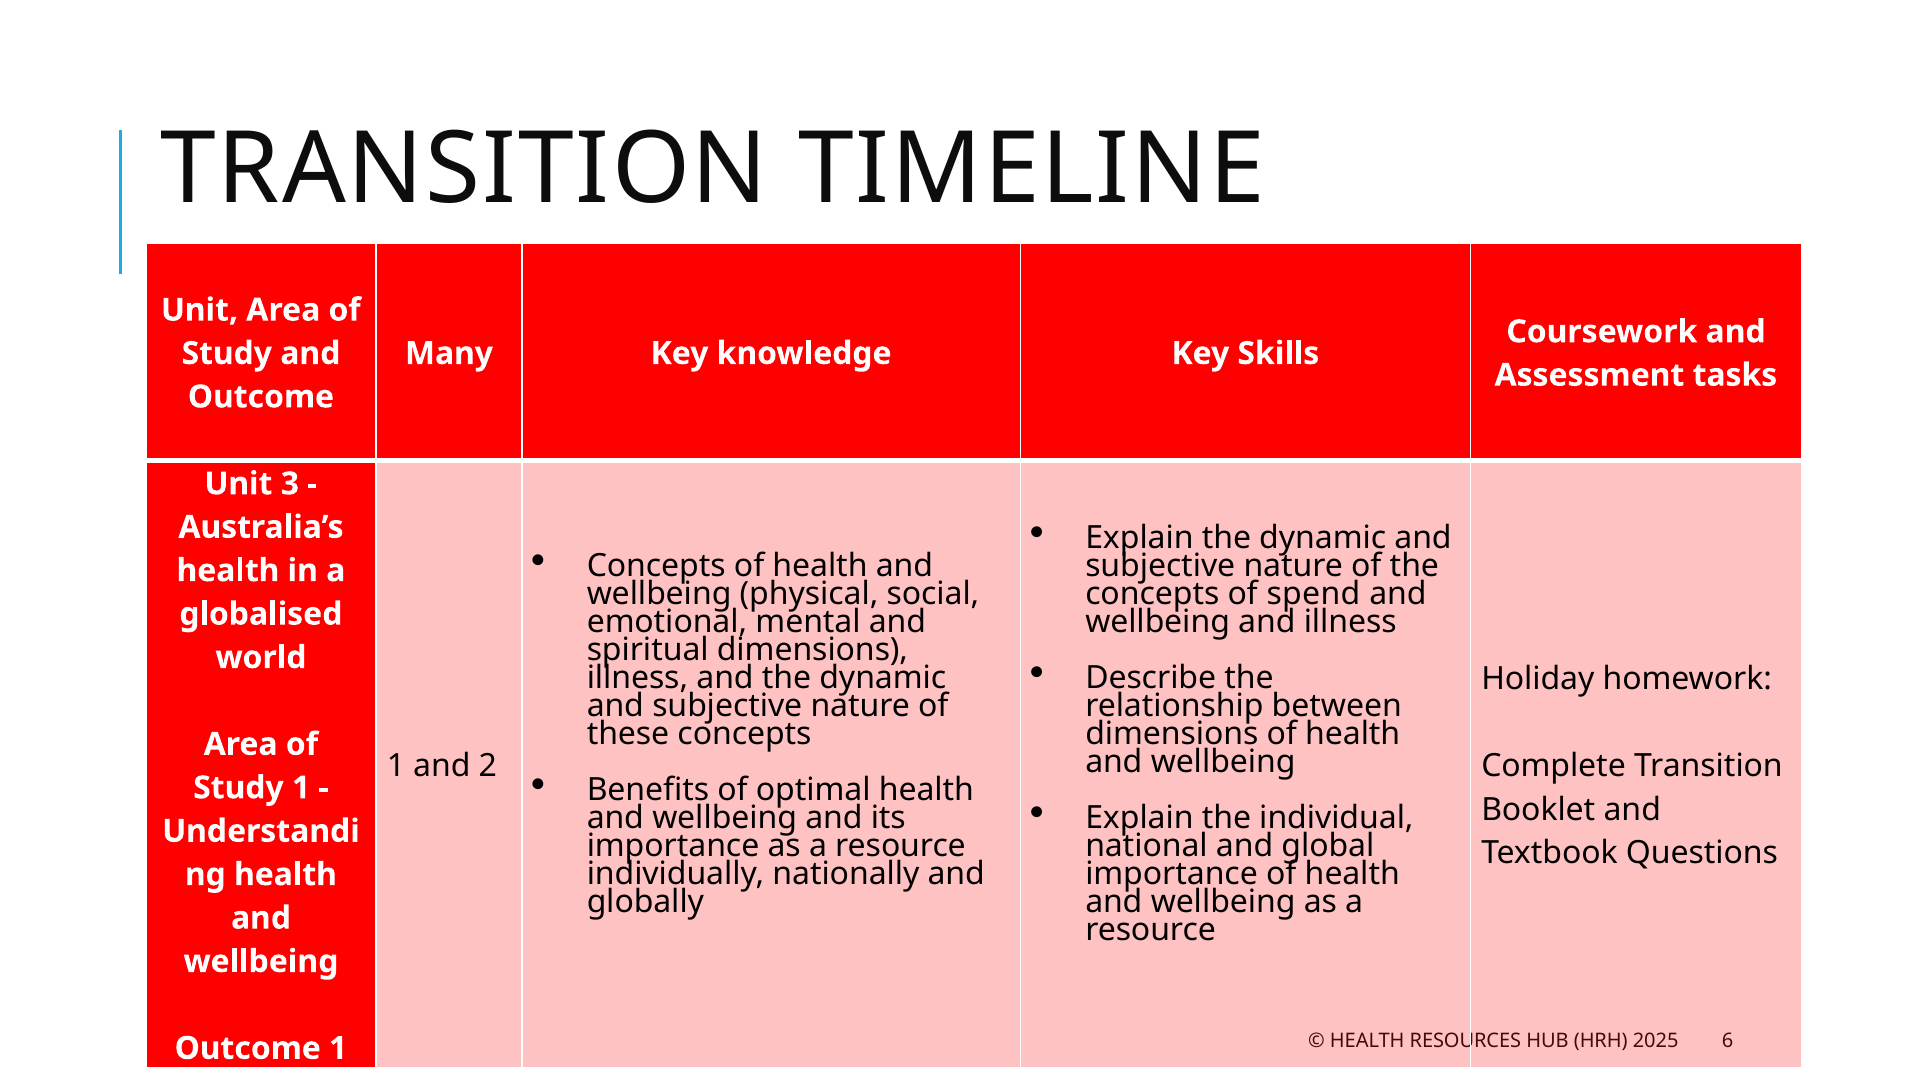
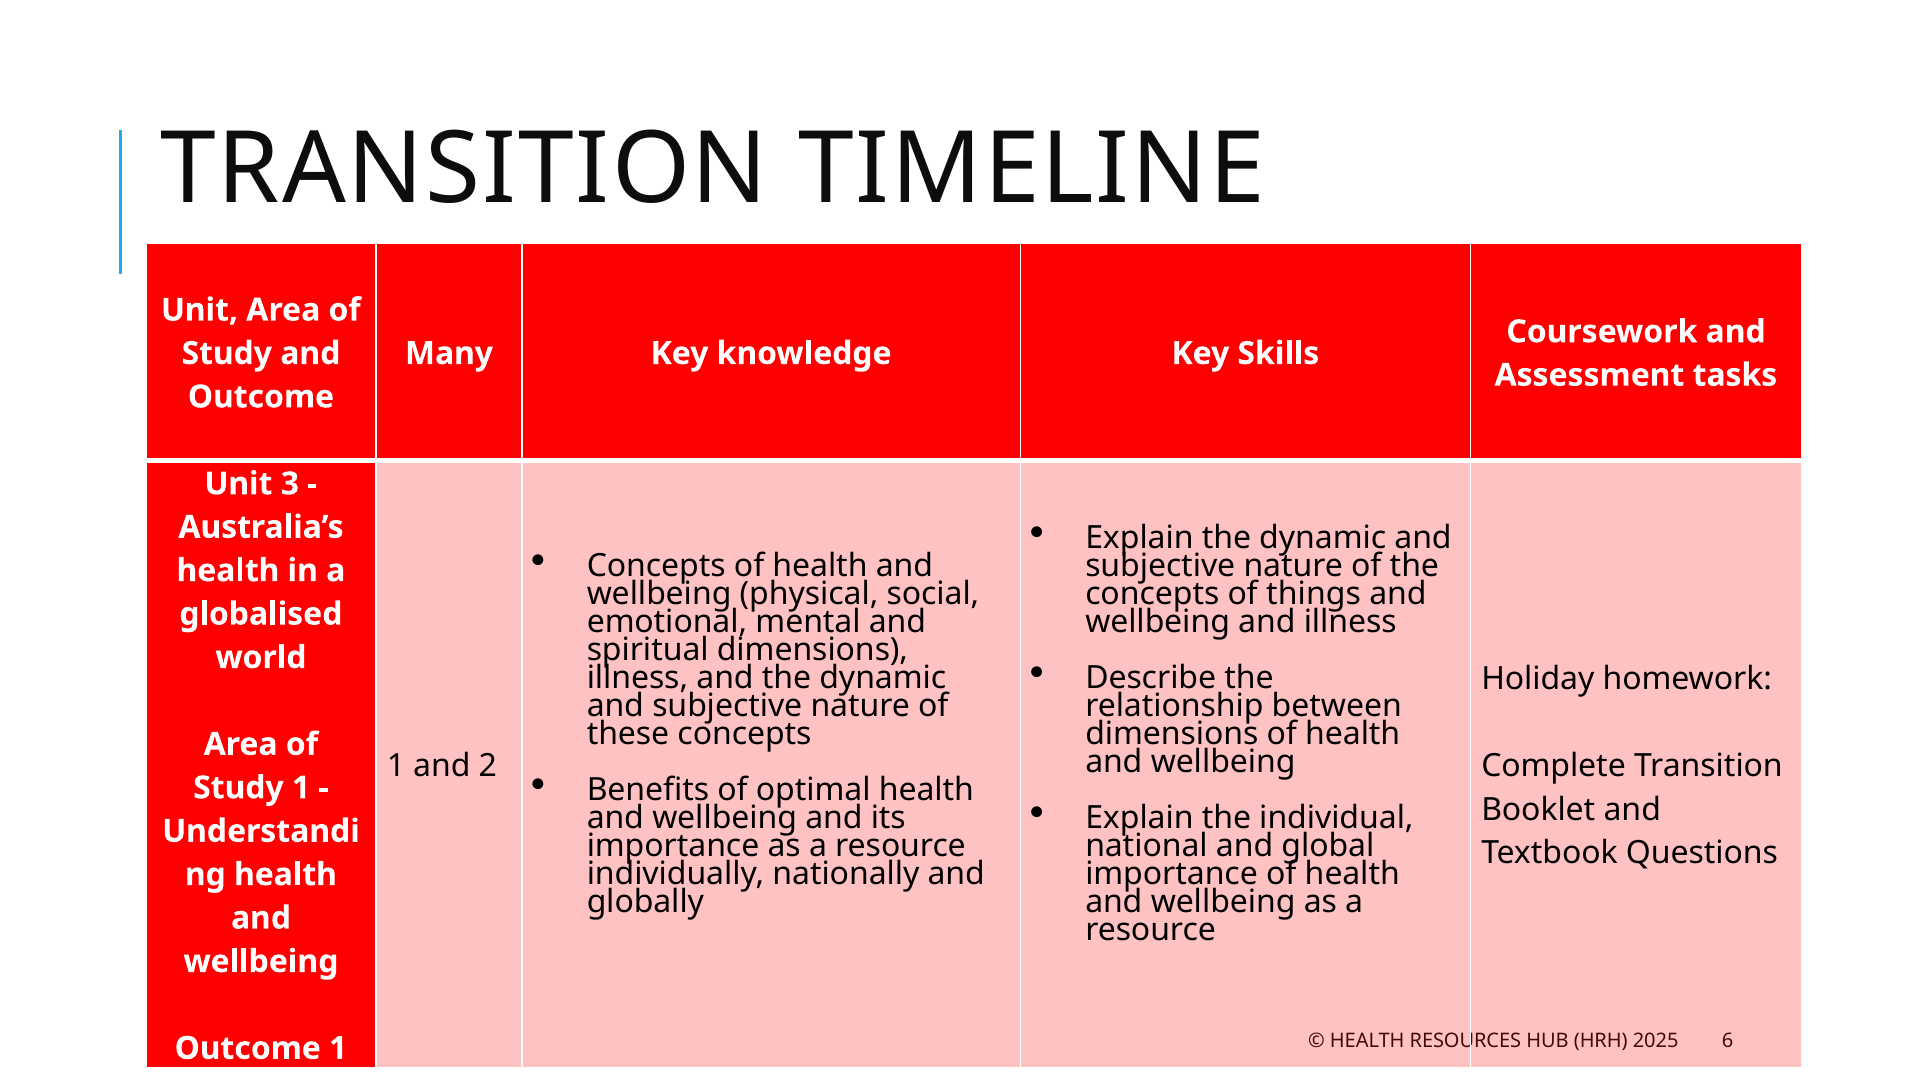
spend: spend -> things (1314, 594)
